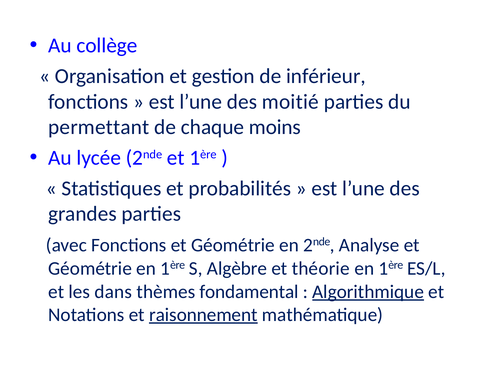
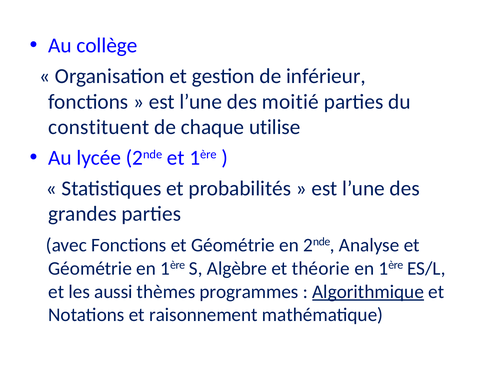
permettant: permettant -> constituent (99, 127)
moins: moins -> utilise (275, 127)
dans: dans -> aussi (113, 292)
fondamental: fondamental -> programmes (249, 292)
raisonnement underline: present -> none (203, 315)
